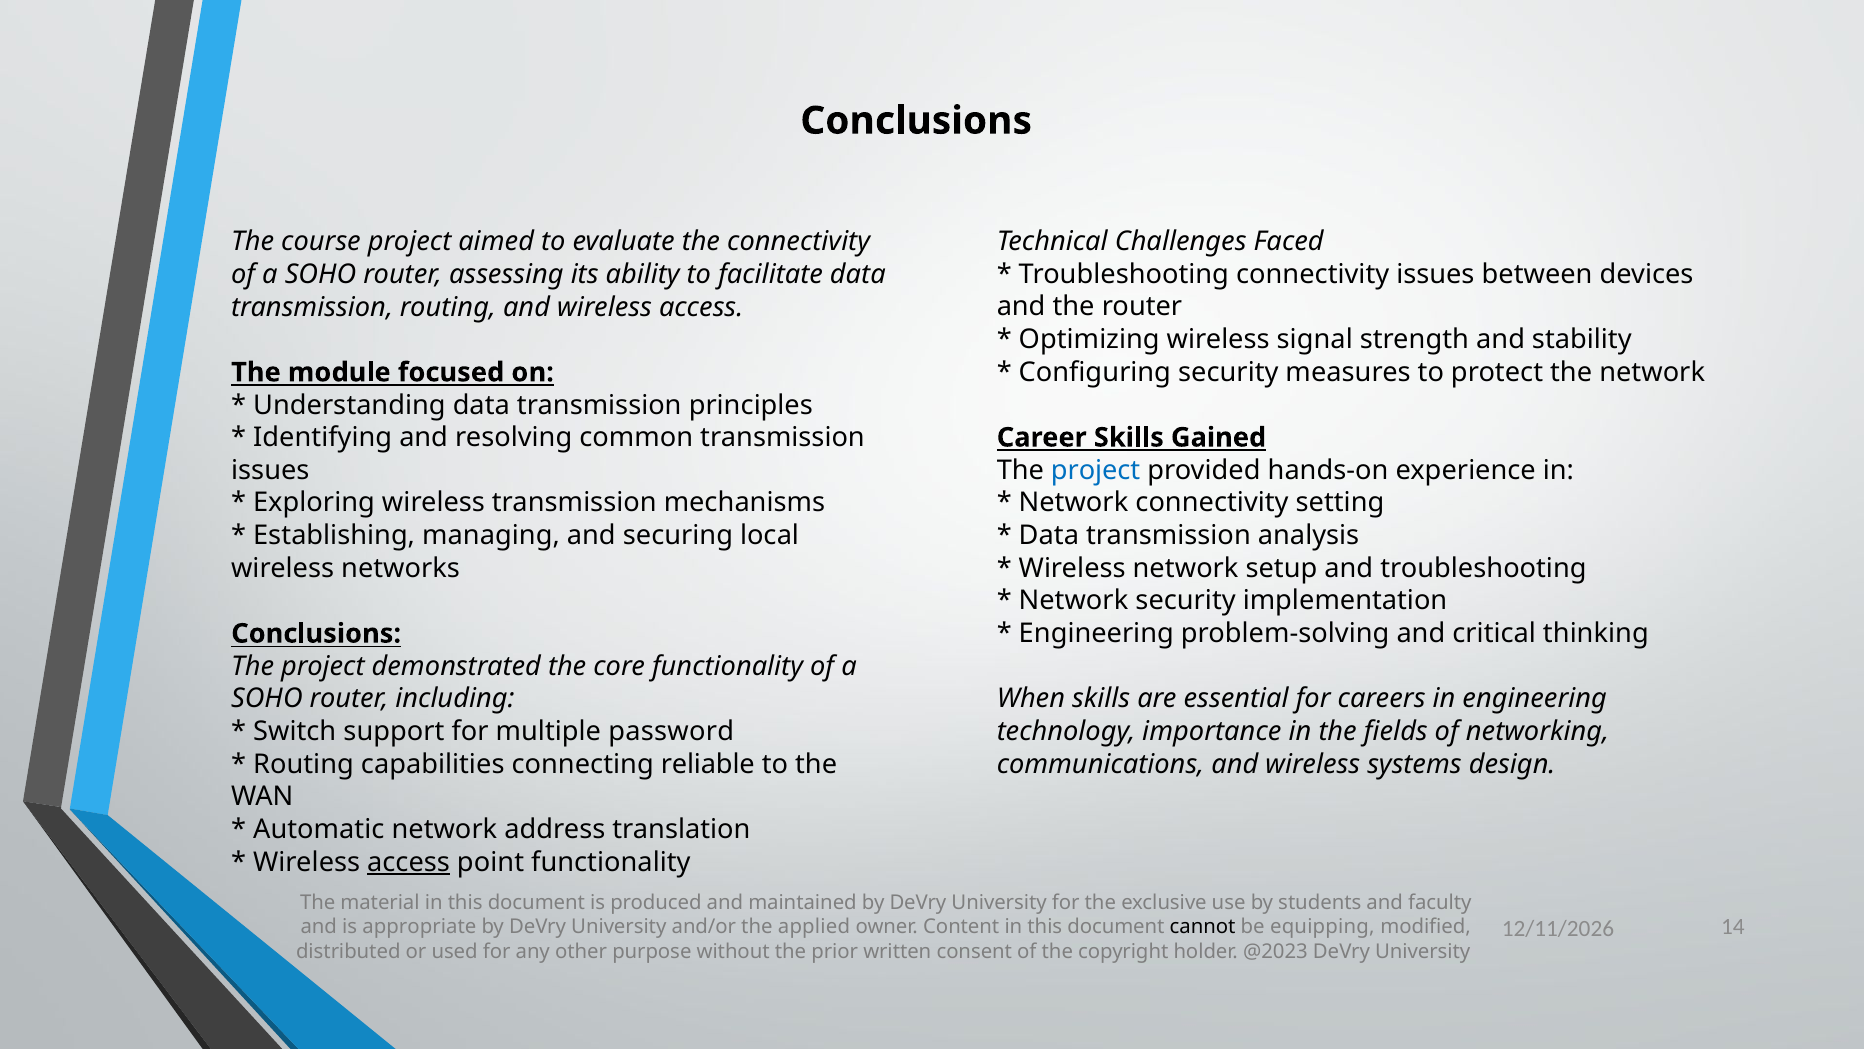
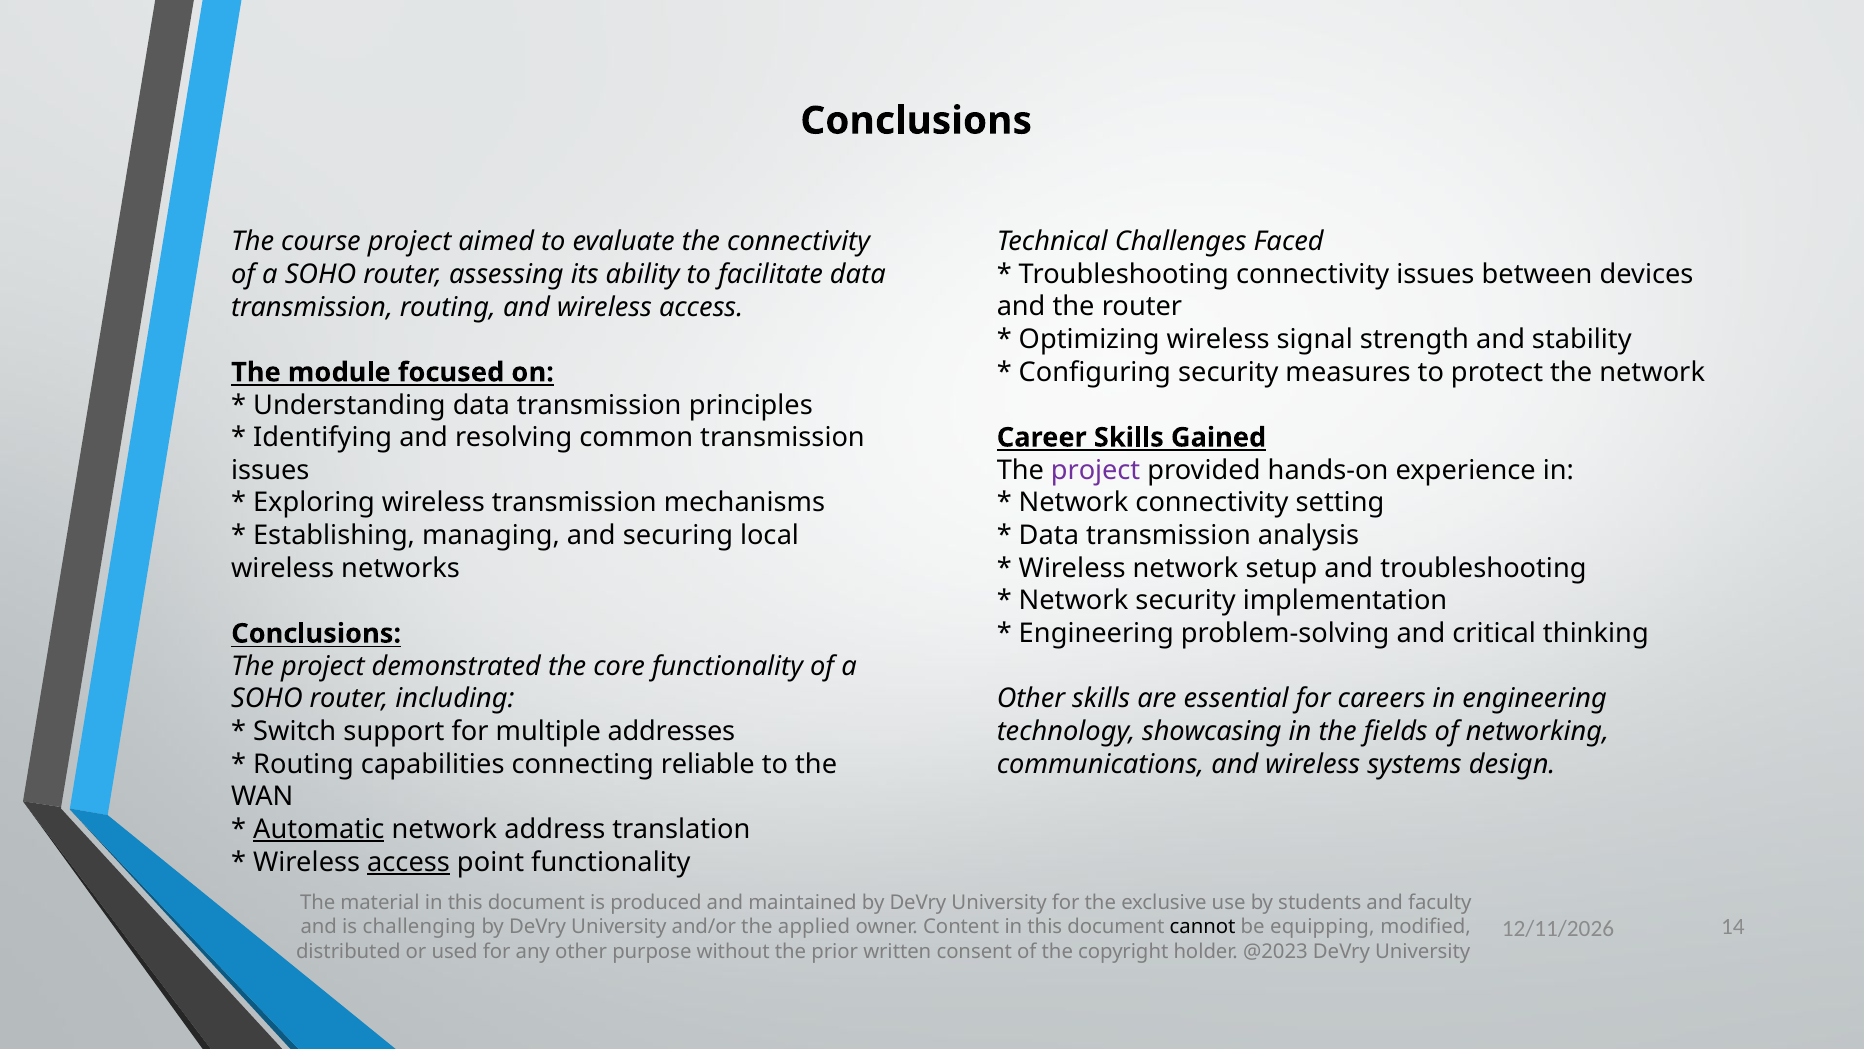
project colour: blue -> purple (1096, 470)
When: When -> Other (1031, 698)
importance: importance -> showcasing (1212, 731)
password: password -> addresses (671, 731)
Automatic underline: none -> present (319, 829)
appropriate: appropriate -> challenging (419, 927)
